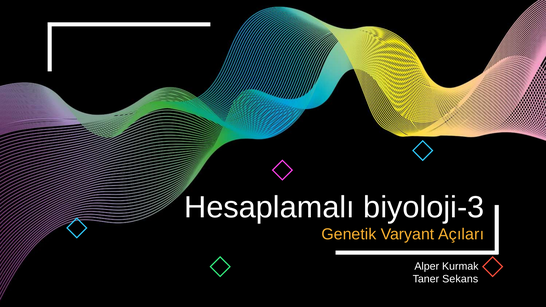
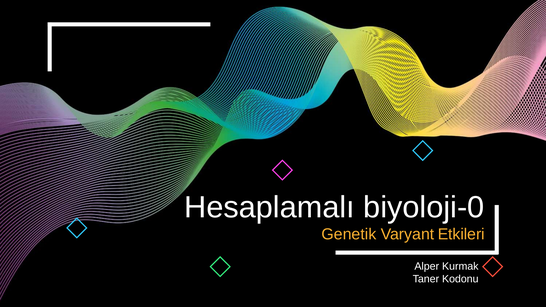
biyoloji-3: biyoloji-3 -> biyoloji-0 (424, 207)
Açıları: Açıları -> Etkileri (461, 234)
Sekans: Sekans -> Kodonu (460, 279)
